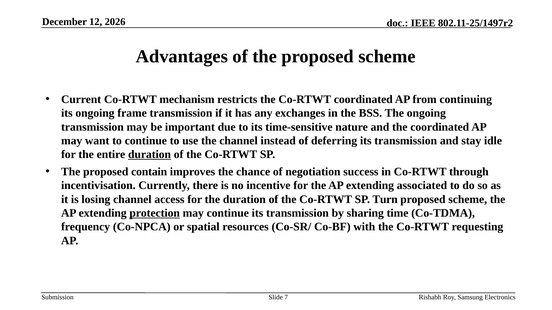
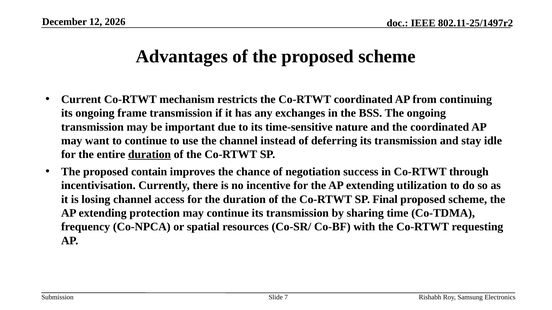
associated: associated -> utilization (422, 186)
Turn: Turn -> Final (385, 200)
protection underline: present -> none (155, 213)
